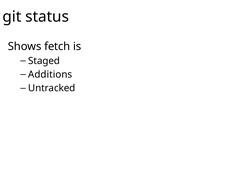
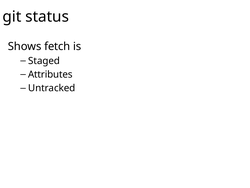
Additions: Additions -> Attributes (50, 74)
